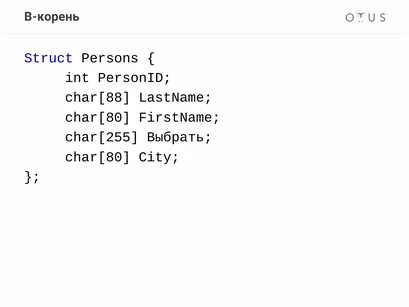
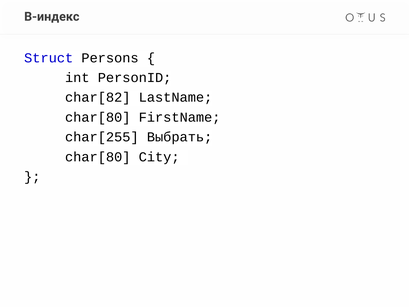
В-корень: В-корень -> В-индекс (52, 17)
char[88: char[88 -> char[82 (98, 97)
